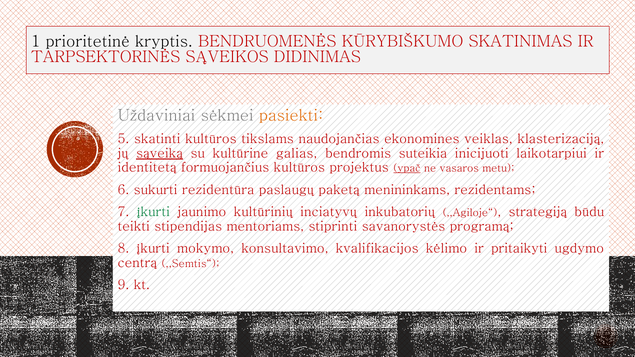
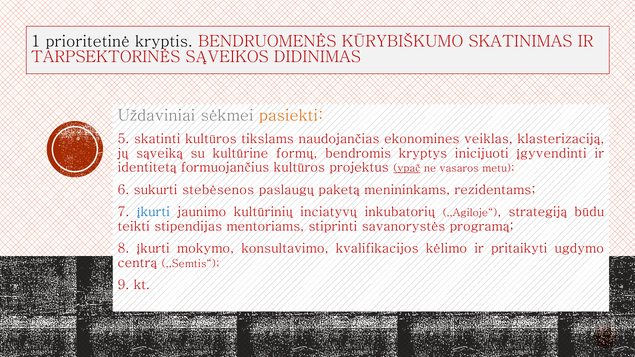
sąveiką underline: present -> none (160, 153)
galias: galias -> formų (297, 153)
suteikia: suteikia -> kryptys (423, 153)
laikotarpiui: laikotarpiui -> įgyvendinti (552, 153)
rezidentūra: rezidentūra -> stebėsenos (218, 190)
įkurti colour: green -> blue (153, 212)
